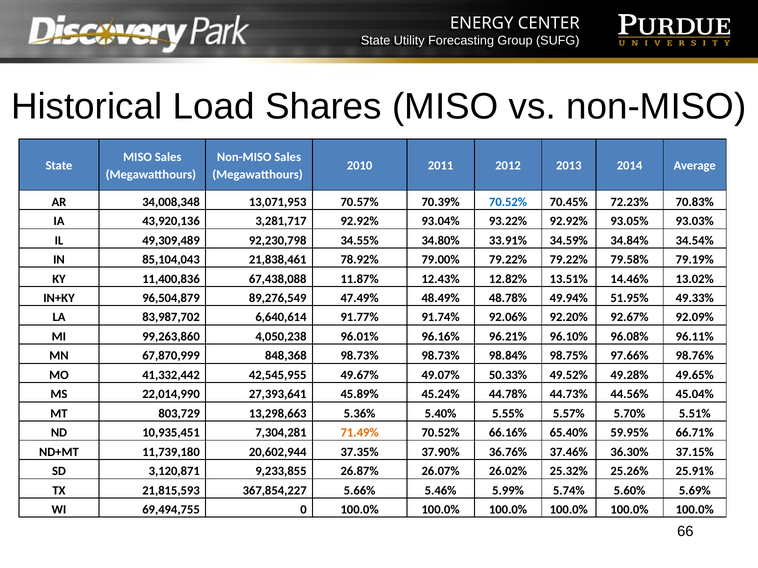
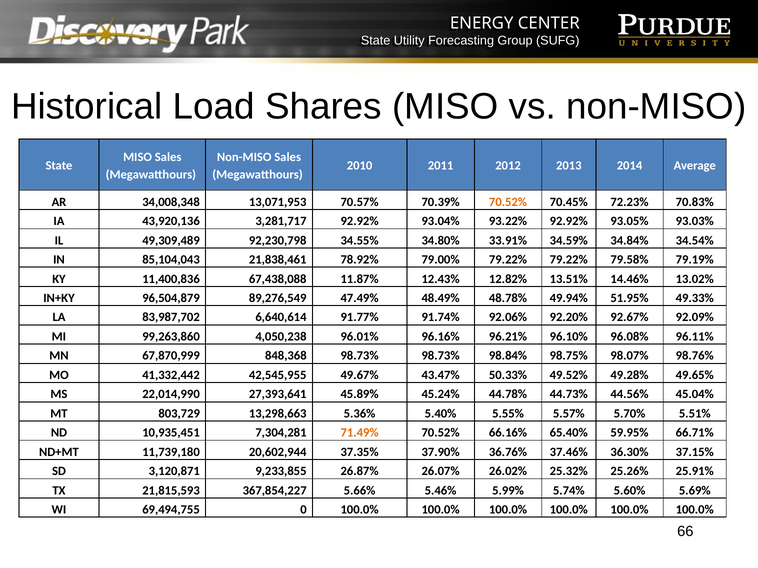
70.52% colour: blue -> orange (508, 202)
97.66%: 97.66% -> 98.07% (630, 356)
49.07%: 49.07% -> 43.47% (441, 375)
